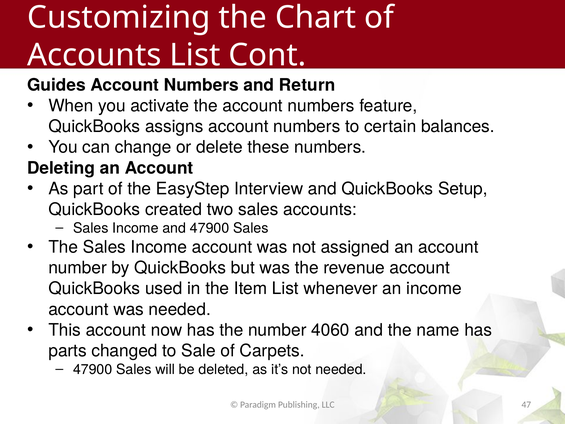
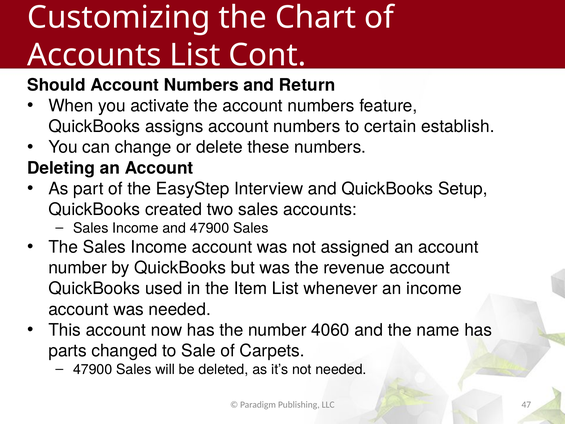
Guides: Guides -> Should (56, 85)
balances: balances -> establish (458, 127)
